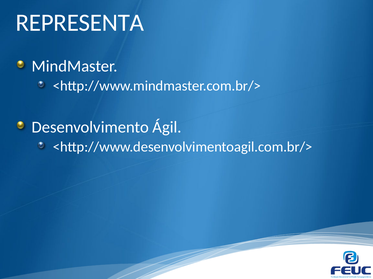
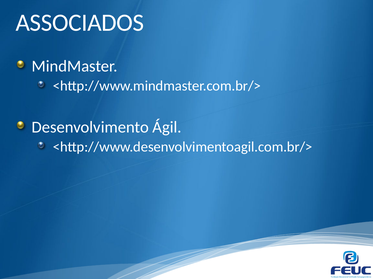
REPRESENTA: REPRESENTA -> ASSOCIADOS (80, 23)
